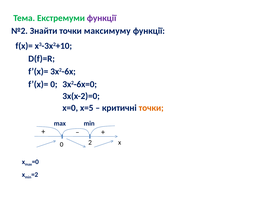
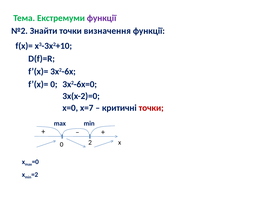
максимуму: максимуму -> визначення (107, 31)
x=5: x=5 -> x=7 (87, 108)
точки colour: orange -> red (151, 108)
